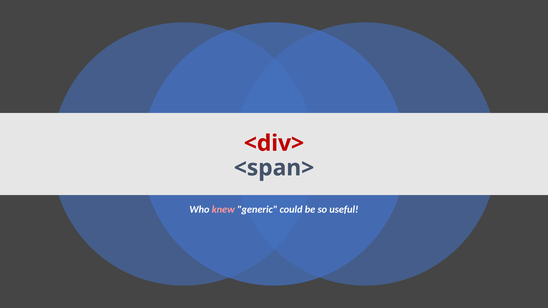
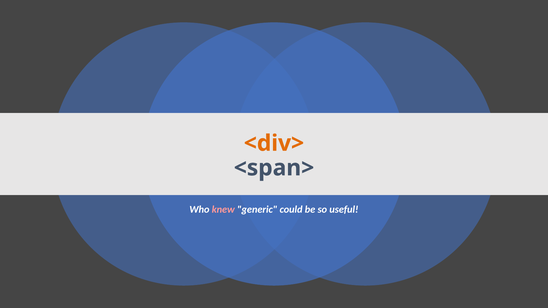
<div> colour: red -> orange (274, 143)
